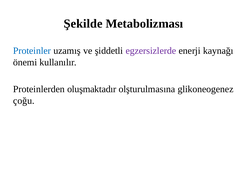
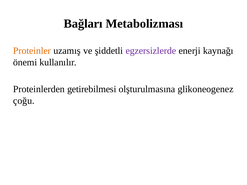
Şekilde: Şekilde -> Bağları (83, 24)
Proteinler colour: blue -> orange (32, 51)
oluşmaktadır: oluşmaktadır -> getirebilmesi (92, 89)
